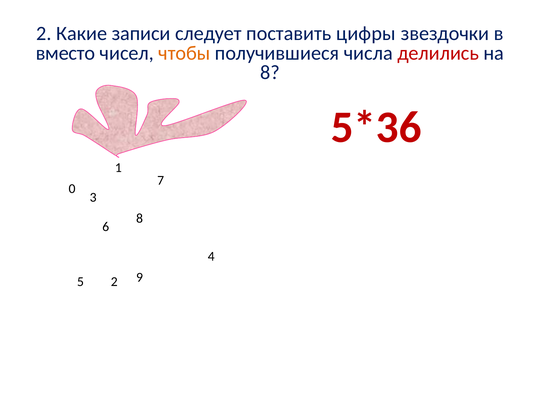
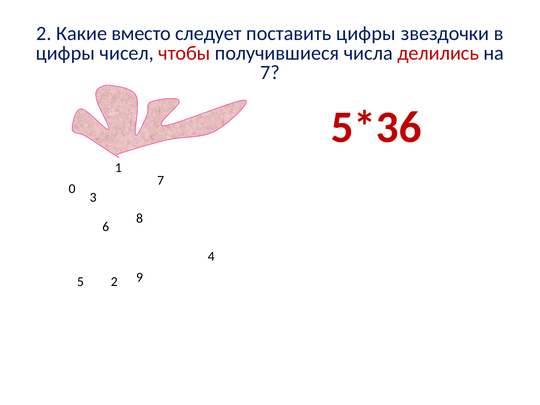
записи: записи -> вместо (141, 34)
вместо: вместо -> цифры (65, 53)
чтобы colour: orange -> red (184, 53)
8: 8 -> 7 (270, 72)
